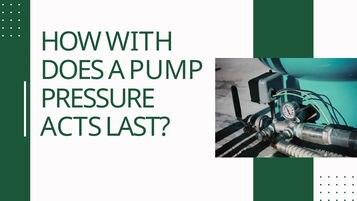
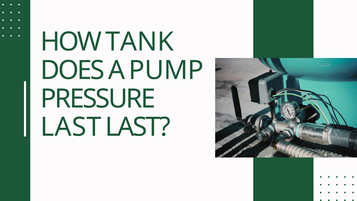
WITH: WITH -> TANK (140, 42)
ACTS: ACTS -> LAST (71, 127)
